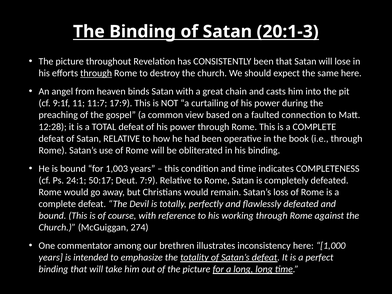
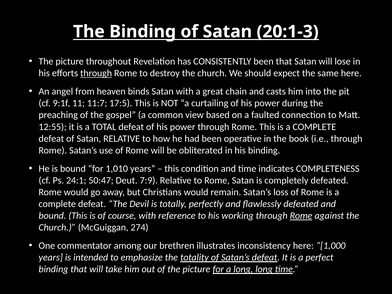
17:9: 17:9 -> 17:5 (121, 103)
12:28: 12:28 -> 12:55 (53, 127)
1,003: 1,003 -> 1,010 (117, 169)
50:17: 50:17 -> 50:47 (101, 180)
Rome underline: none -> present (301, 216)
